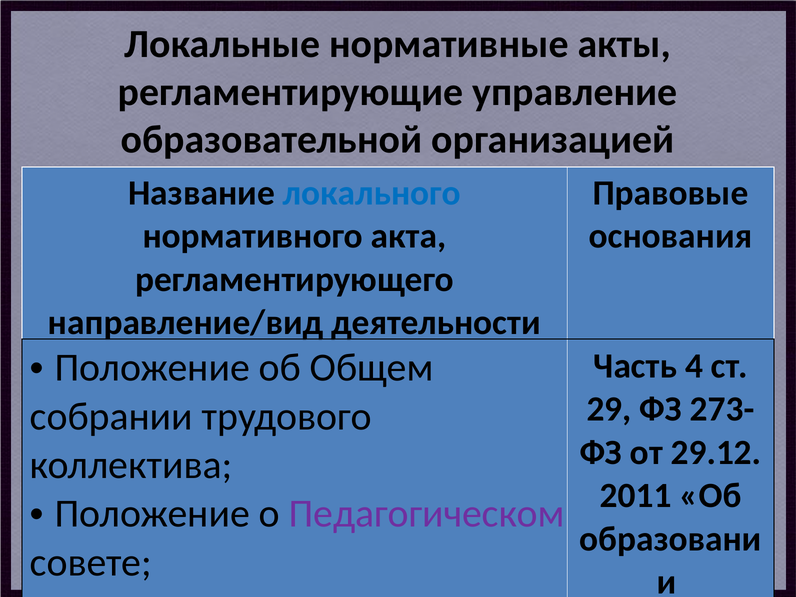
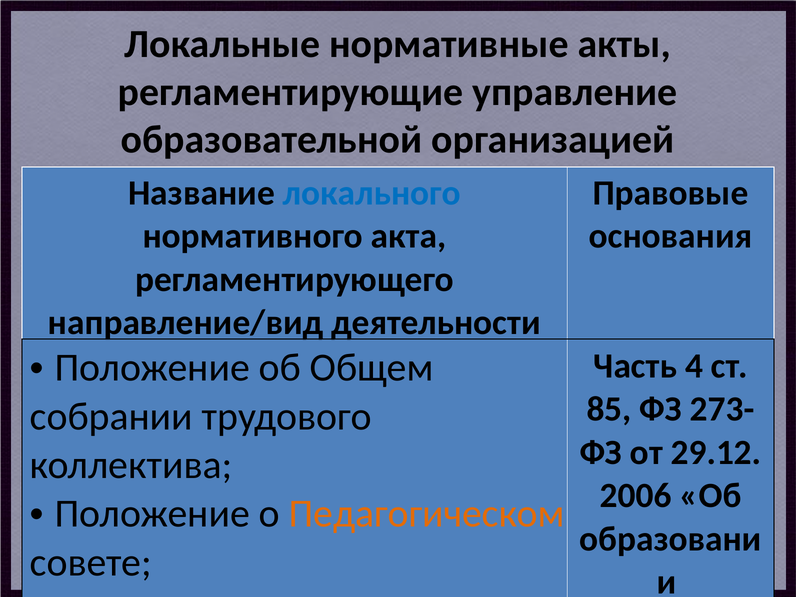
29: 29 -> 85 (609, 409)
2011: 2011 -> 2006 (636, 496)
Педагогическом colour: purple -> orange (427, 514)
